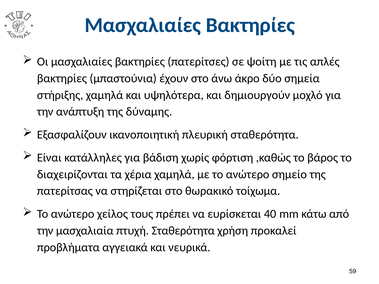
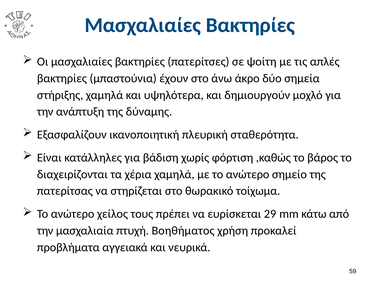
40: 40 -> 29 (270, 214)
πτυχή Σταθερότητα: Σταθερότητα -> Βοηθήματος (183, 231)
